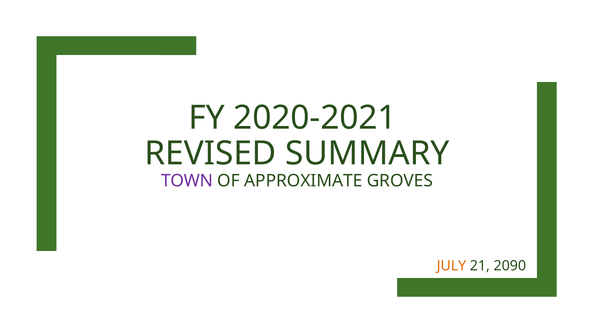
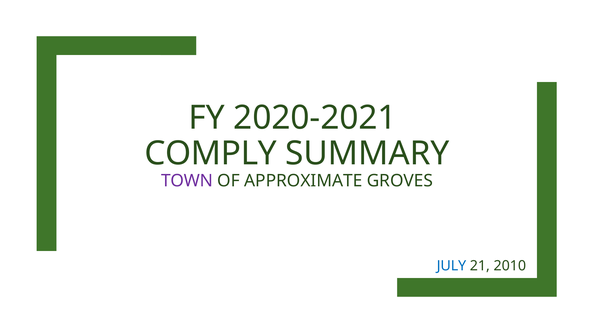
REVISED: REVISED -> COMPLY (211, 154)
JULY colour: orange -> blue (451, 266)
2090: 2090 -> 2010 (510, 266)
